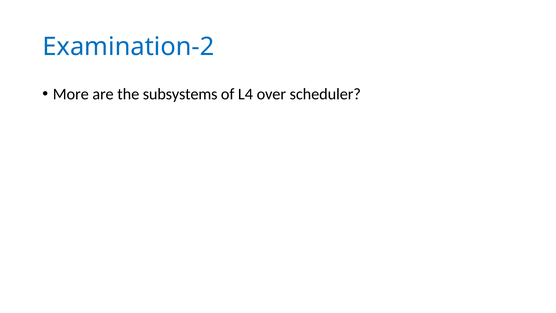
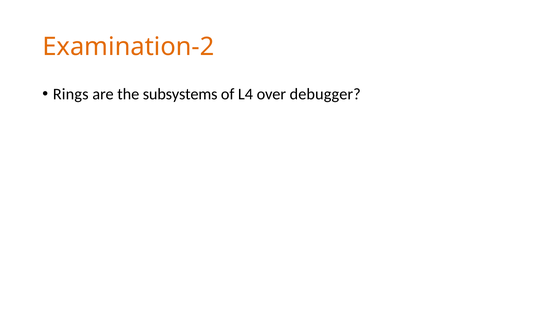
Examination-2 colour: blue -> orange (128, 47)
More: More -> Rings (71, 94)
scheduler: scheduler -> debugger (325, 94)
